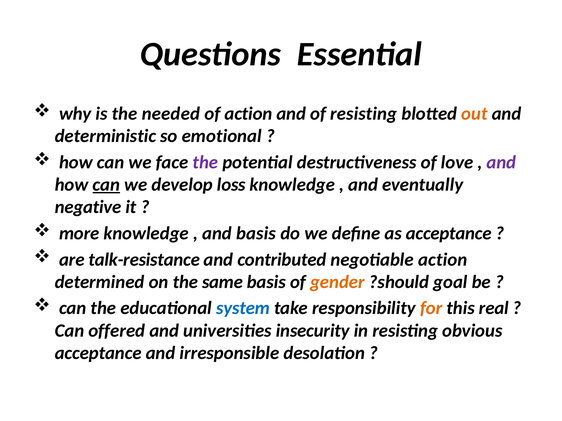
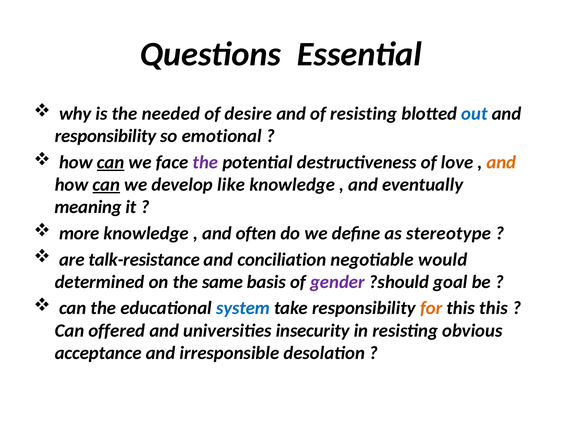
of action: action -> desire (248, 114)
out colour: orange -> blue (474, 114)
deterministic: deterministic -> responsibility (106, 136)
can underline: none -> present (111, 162)
and colour: purple -> orange (501, 162)
loss: loss -> like (231, 185)
negative: negative -> meaning (88, 207)
and basis: basis -> often (256, 234)
as acceptance: acceptance -> stereotype (449, 234)
contributed: contributed -> conciliation (282, 260)
negotiable action: action -> would (443, 260)
gender colour: orange -> purple (337, 282)
this real: real -> this (494, 309)
